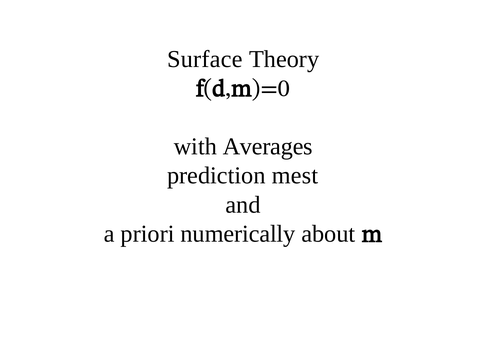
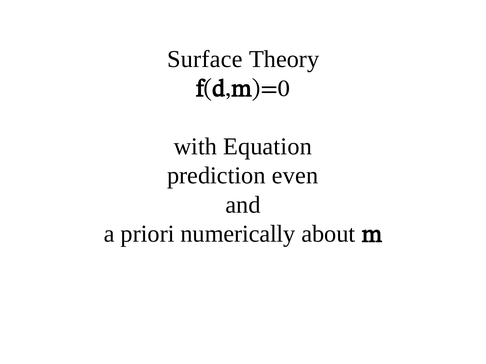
Averages: Averages -> Equation (267, 147)
mest: mest -> even (295, 176)
